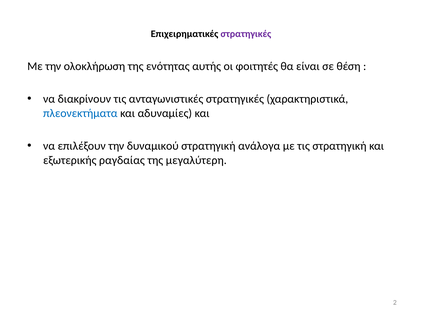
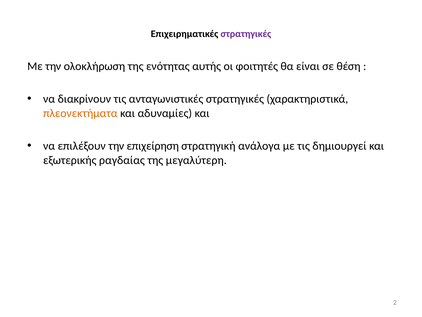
πλεονεκτήματα colour: blue -> orange (80, 113)
δυναμικού: δυναμικού -> επιχείρηση (153, 146)
τις στρατηγική: στρατηγική -> δημιουργεί (340, 146)
